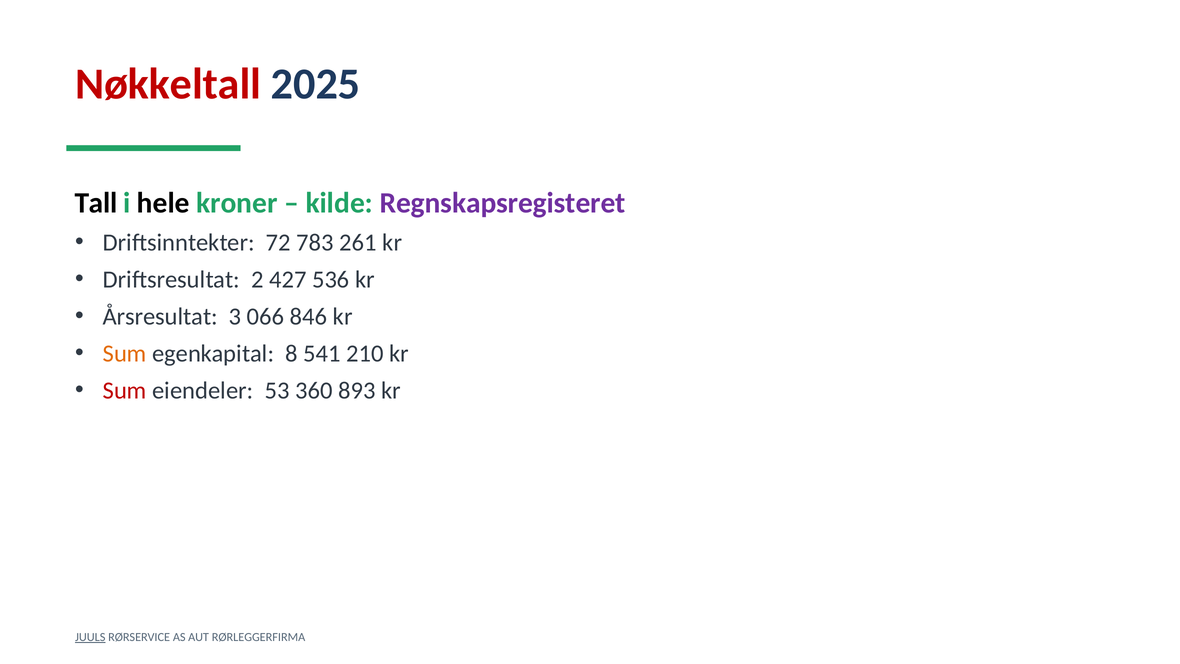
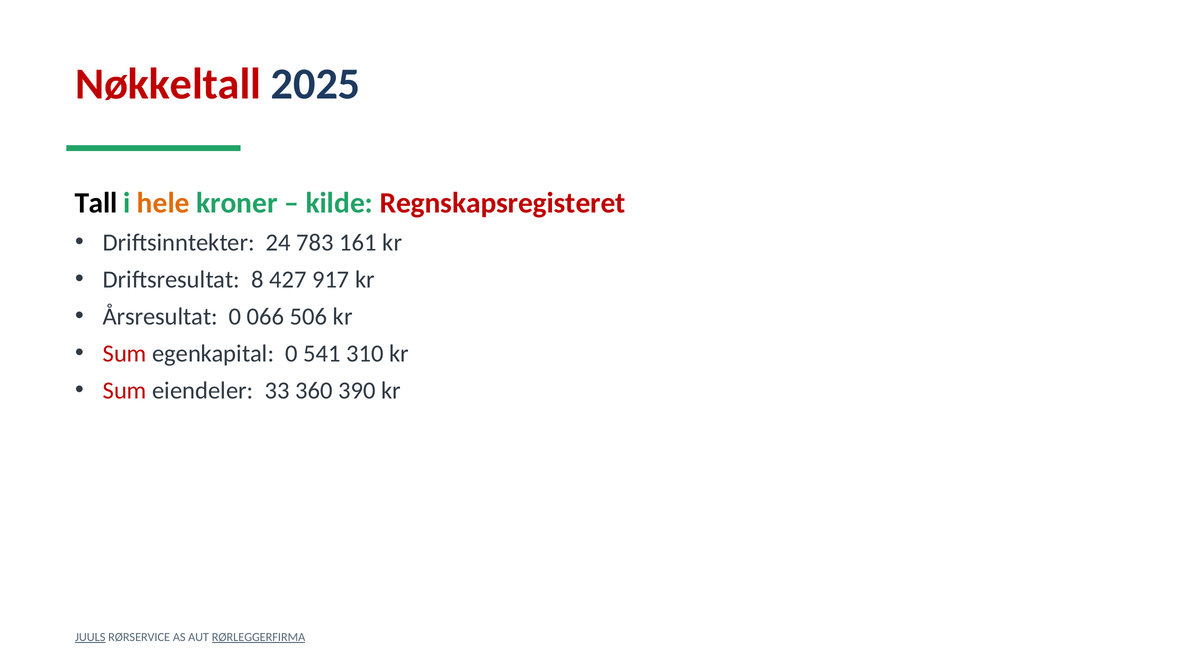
hele colour: black -> orange (163, 203)
Regnskapsregisteret colour: purple -> red (503, 203)
72: 72 -> 24 (278, 243)
261: 261 -> 161 (358, 243)
2: 2 -> 8 (257, 280)
536: 536 -> 917 (331, 280)
Årsresultat 3: 3 -> 0 (235, 316)
846: 846 -> 506 (309, 316)
Sum colour: orange -> red (125, 353)
egenkapital 8: 8 -> 0 (291, 353)
210: 210 -> 310 (365, 353)
53: 53 -> 33 (277, 390)
893: 893 -> 390 (357, 390)
RØRLEGGERFIRMA underline: none -> present (259, 637)
